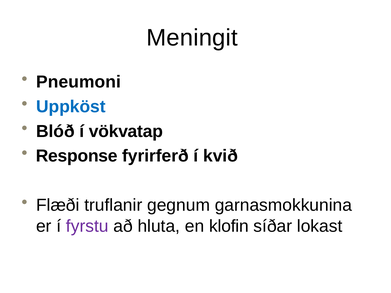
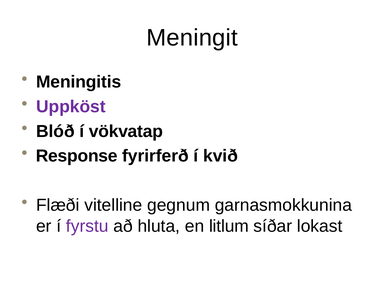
Pneumoni: Pneumoni -> Meningitis (79, 82)
Uppköst colour: blue -> purple (71, 107)
truflanir: truflanir -> vitelline (113, 205)
klofin: klofin -> litlum (229, 226)
